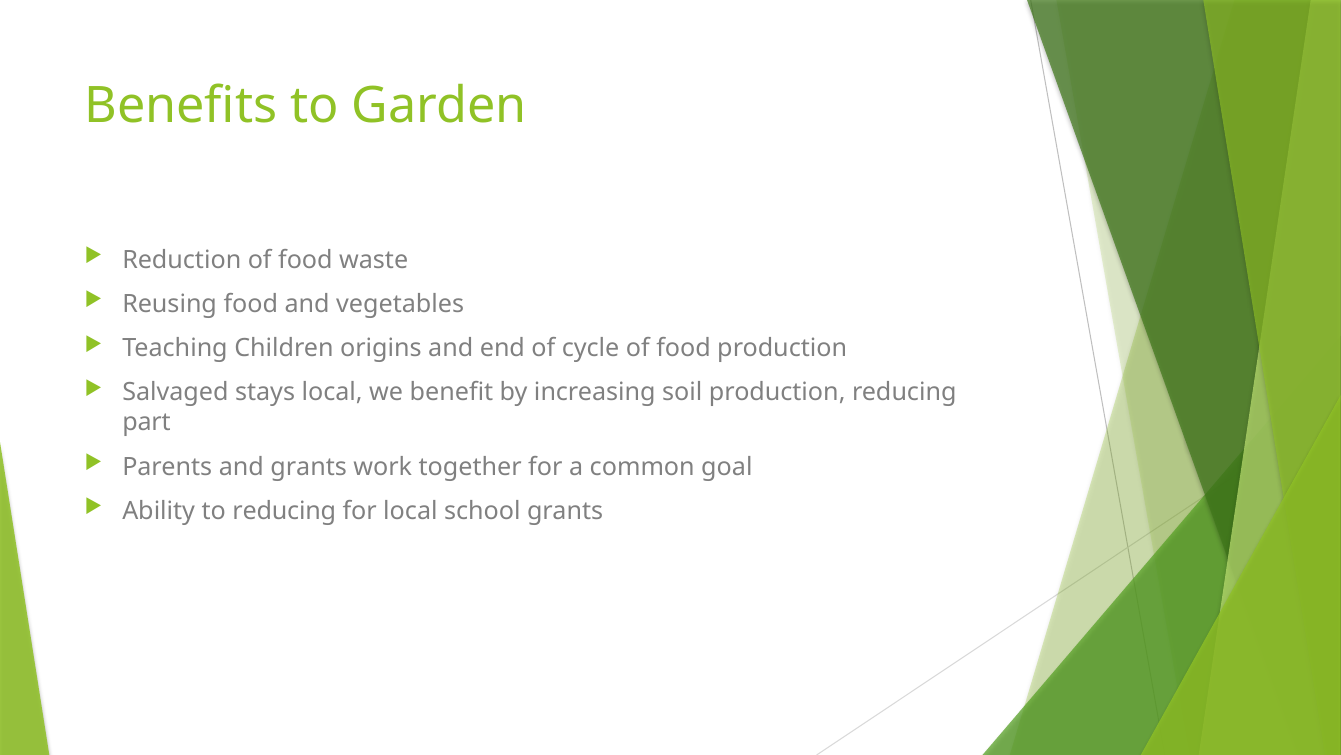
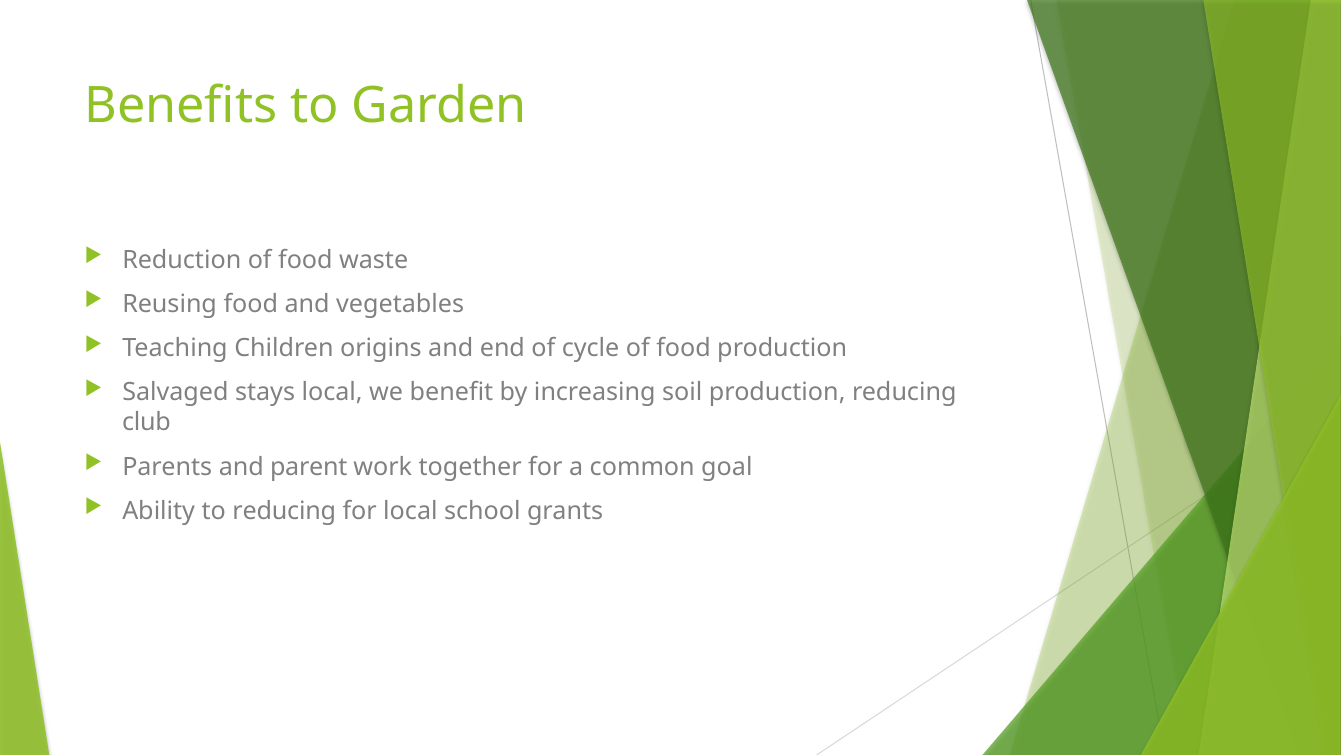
part: part -> club (147, 422)
and grants: grants -> parent (309, 466)
